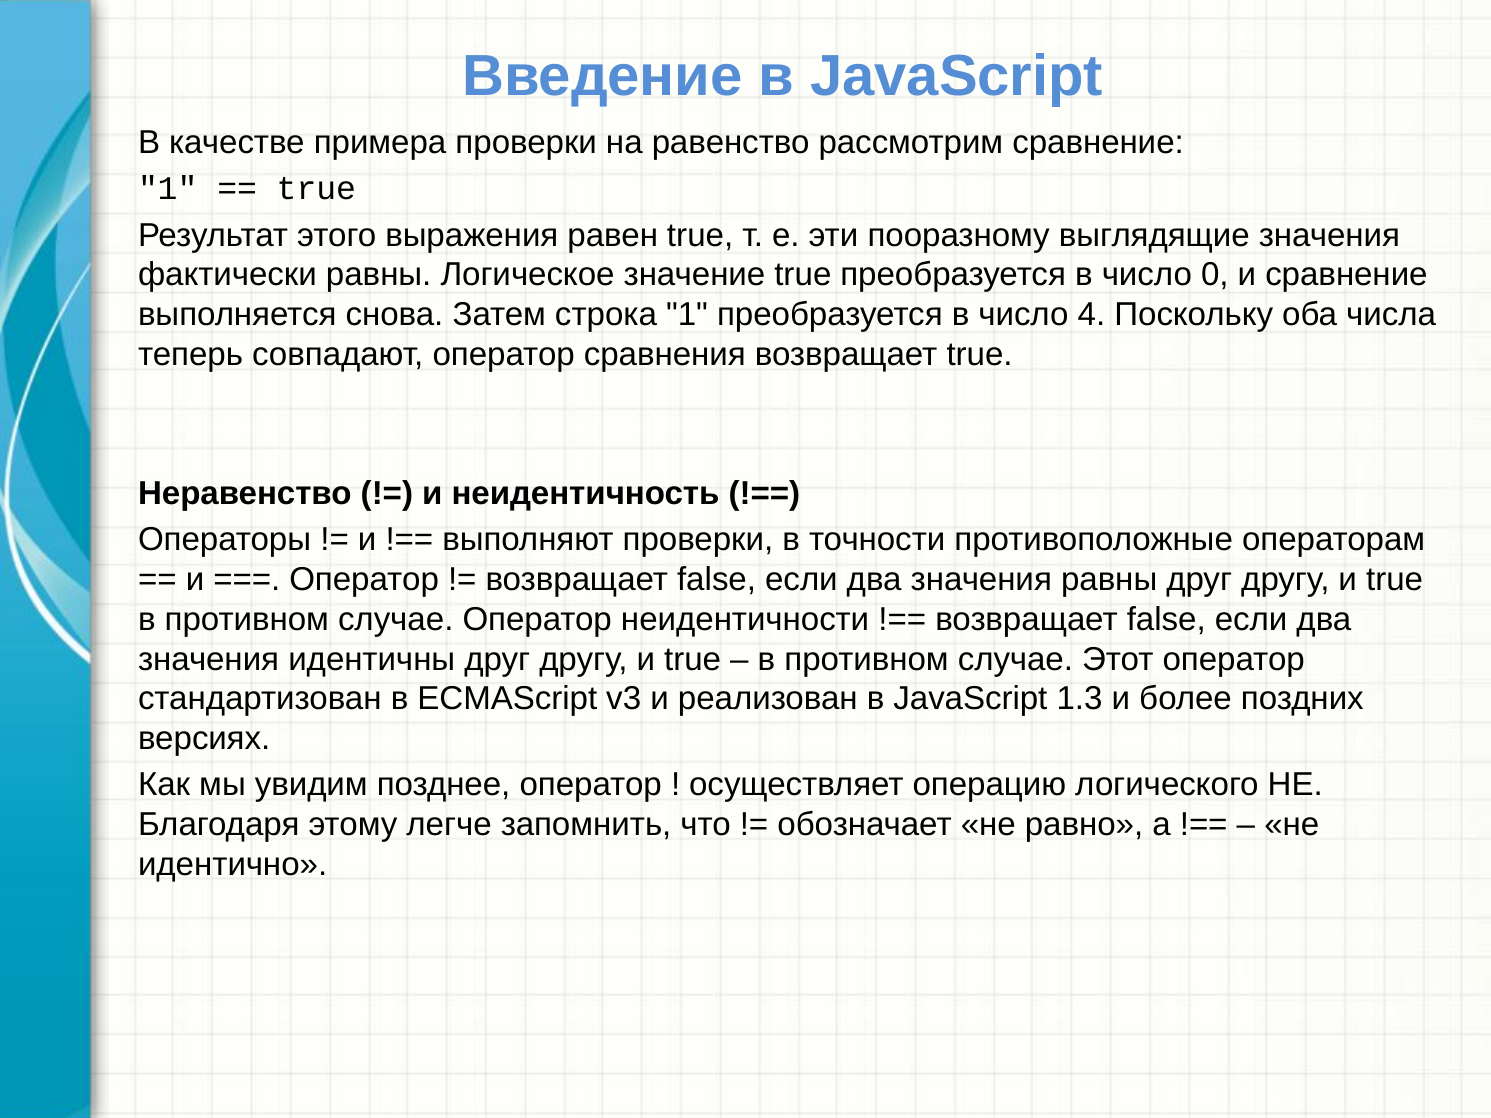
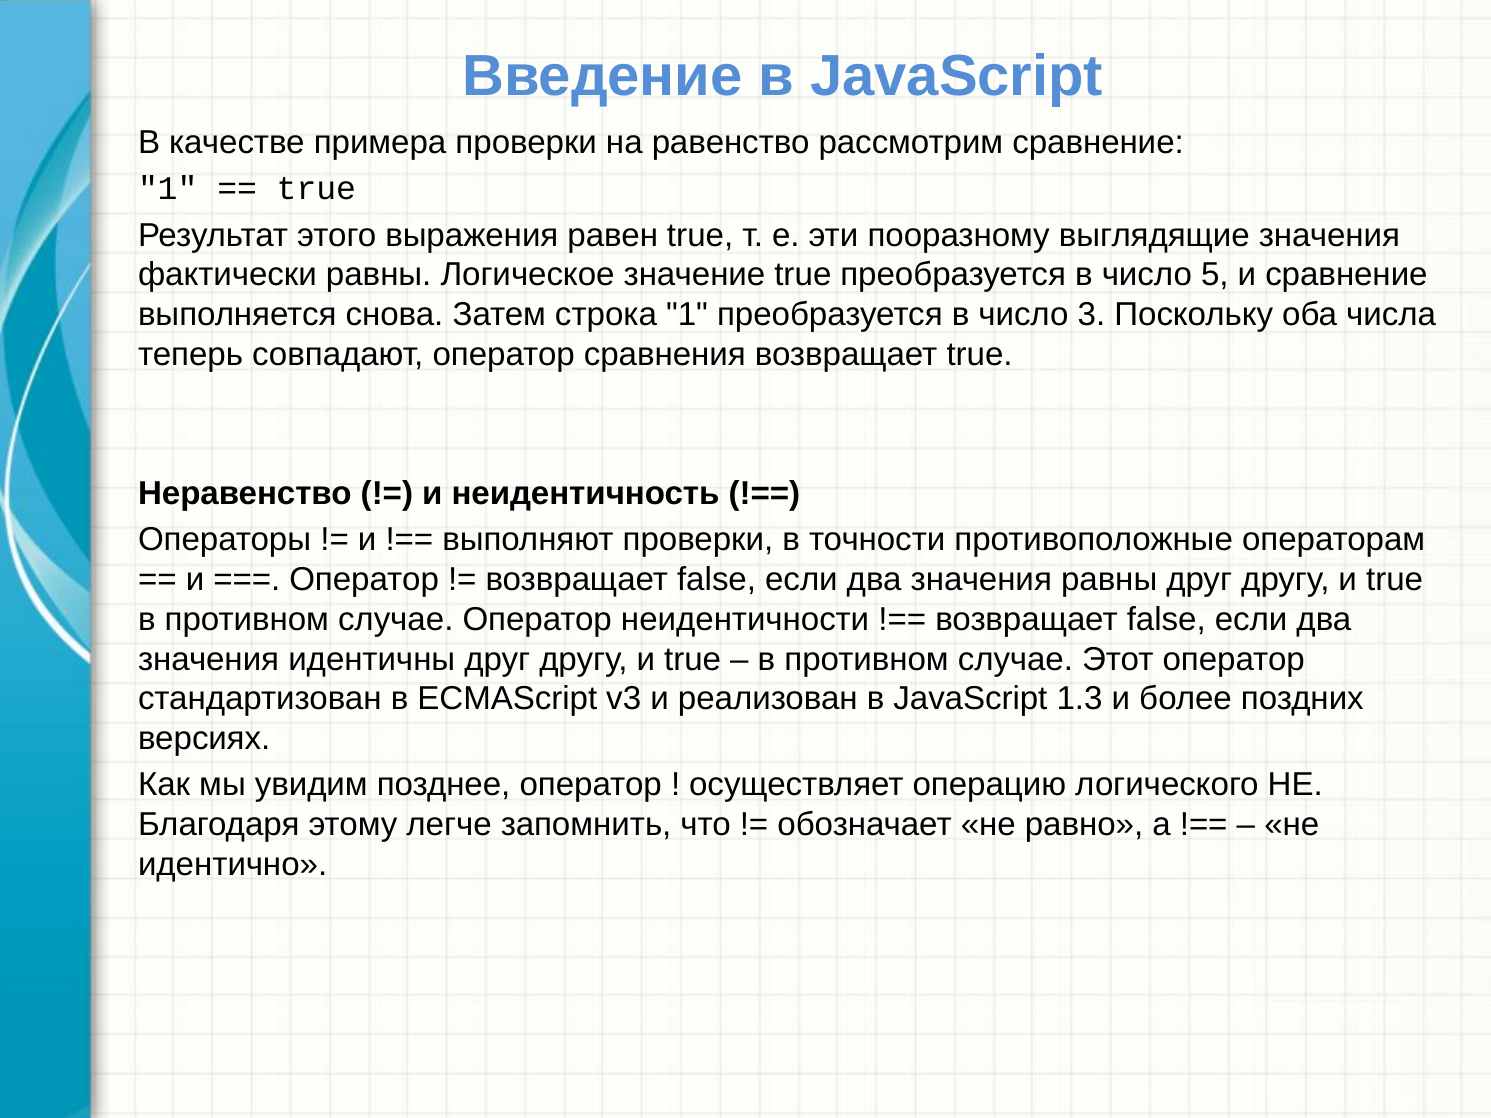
0: 0 -> 5 (1215, 275)
4: 4 -> 3 (1091, 315)
